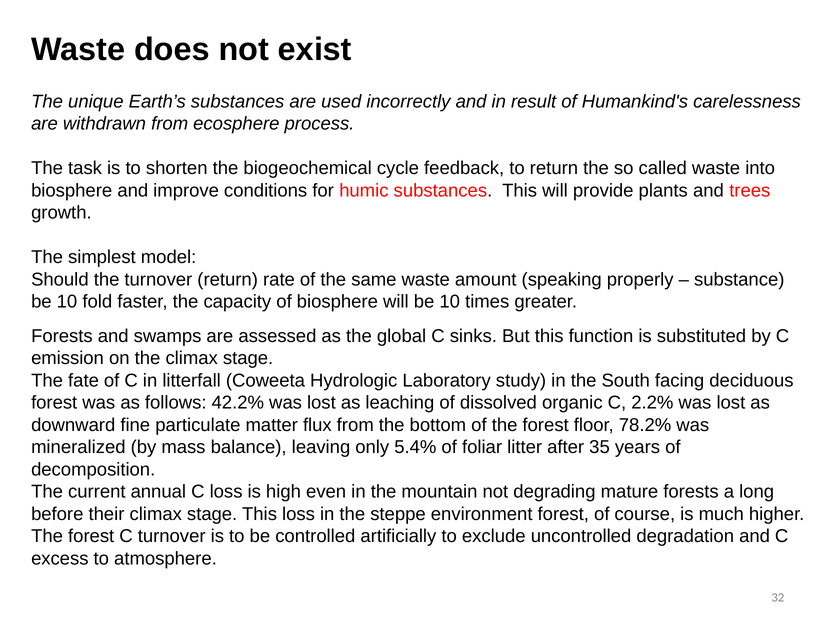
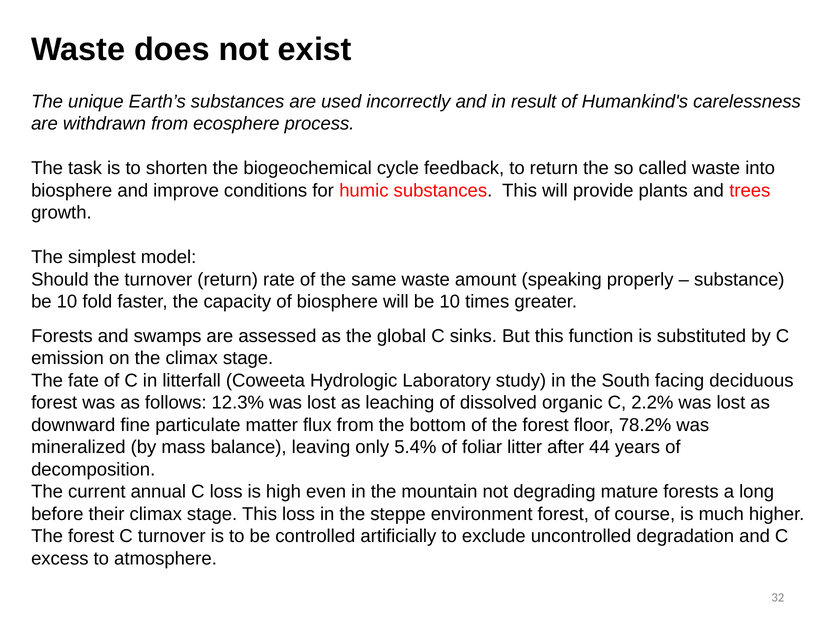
42.2%: 42.2% -> 12.3% (238, 402)
35: 35 -> 44 (600, 447)
